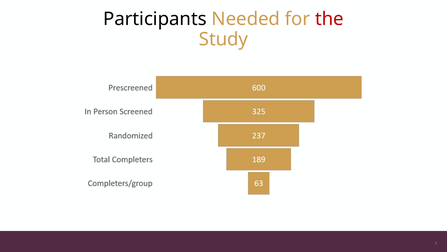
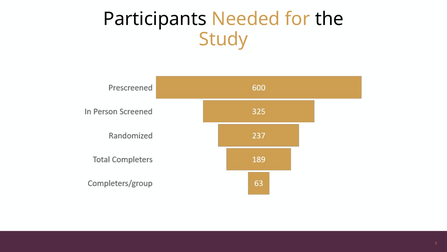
the colour: red -> black (329, 19)
